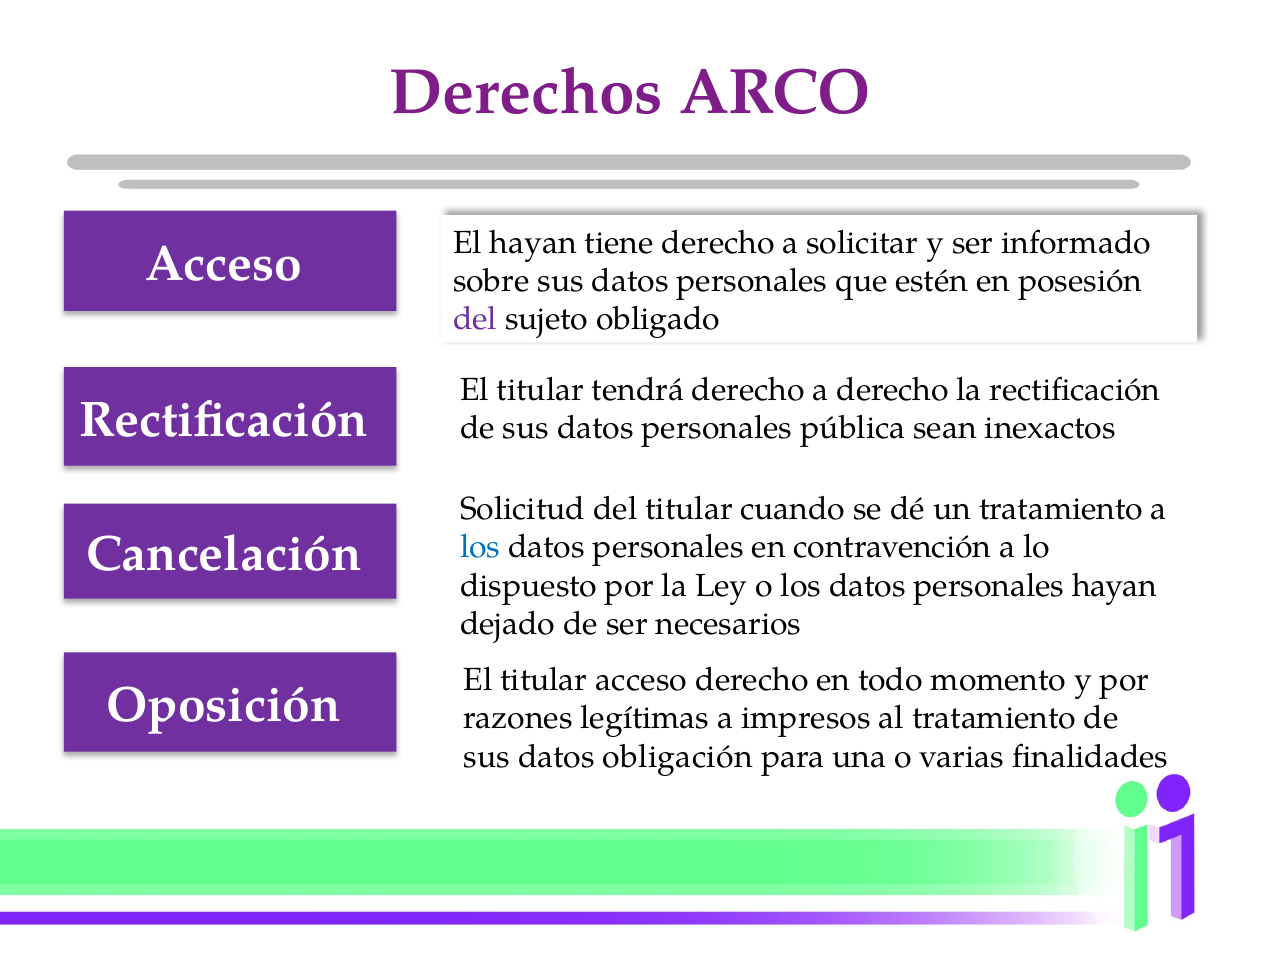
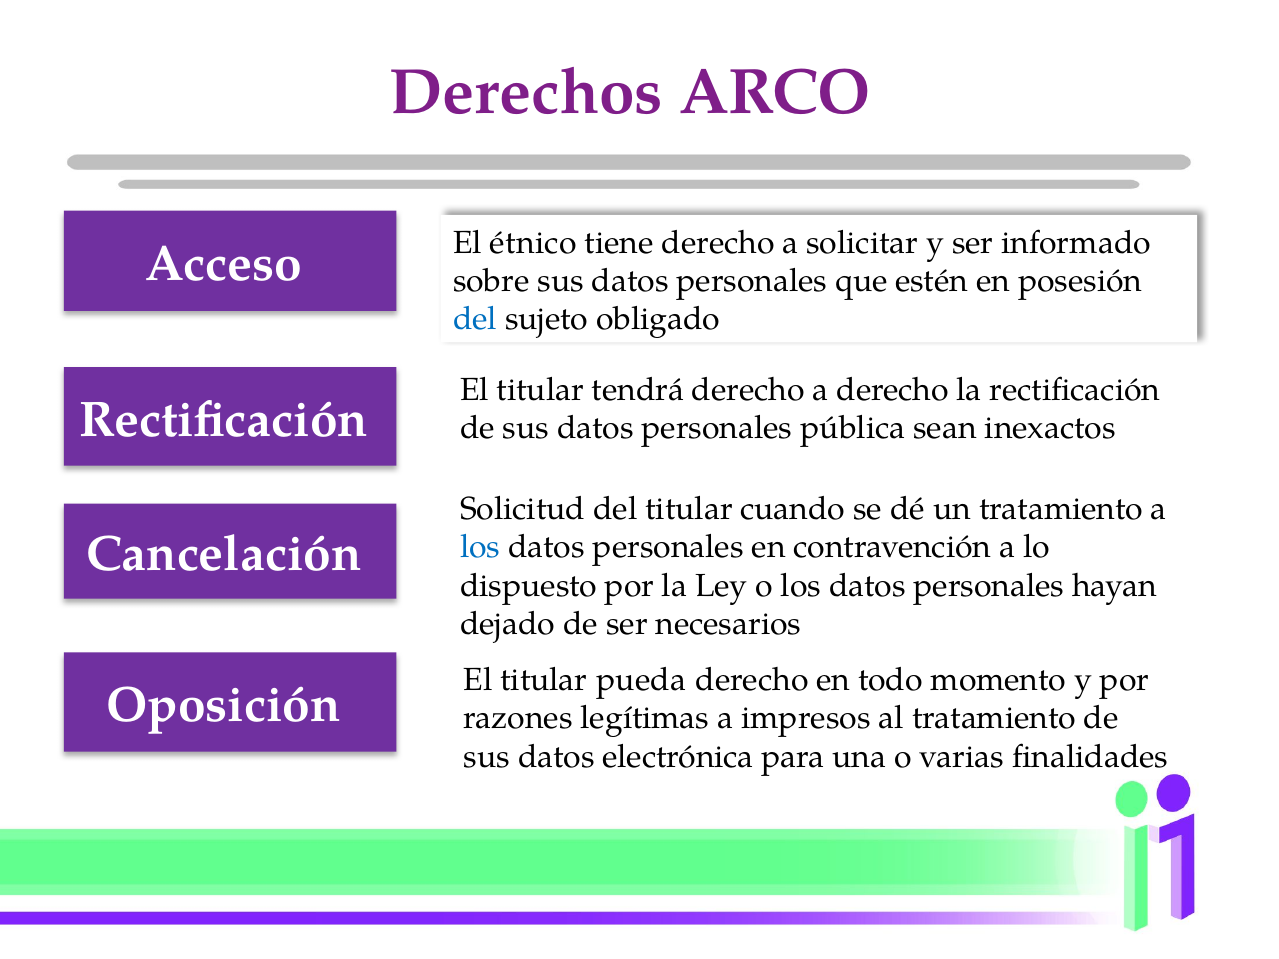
El hayan: hayan -> étnico (533, 243)
del colour: purple -> blue (475, 319)
titular acceso: acceso -> pueda (641, 680)
obligación: obligación -> electrónica (678, 757)
